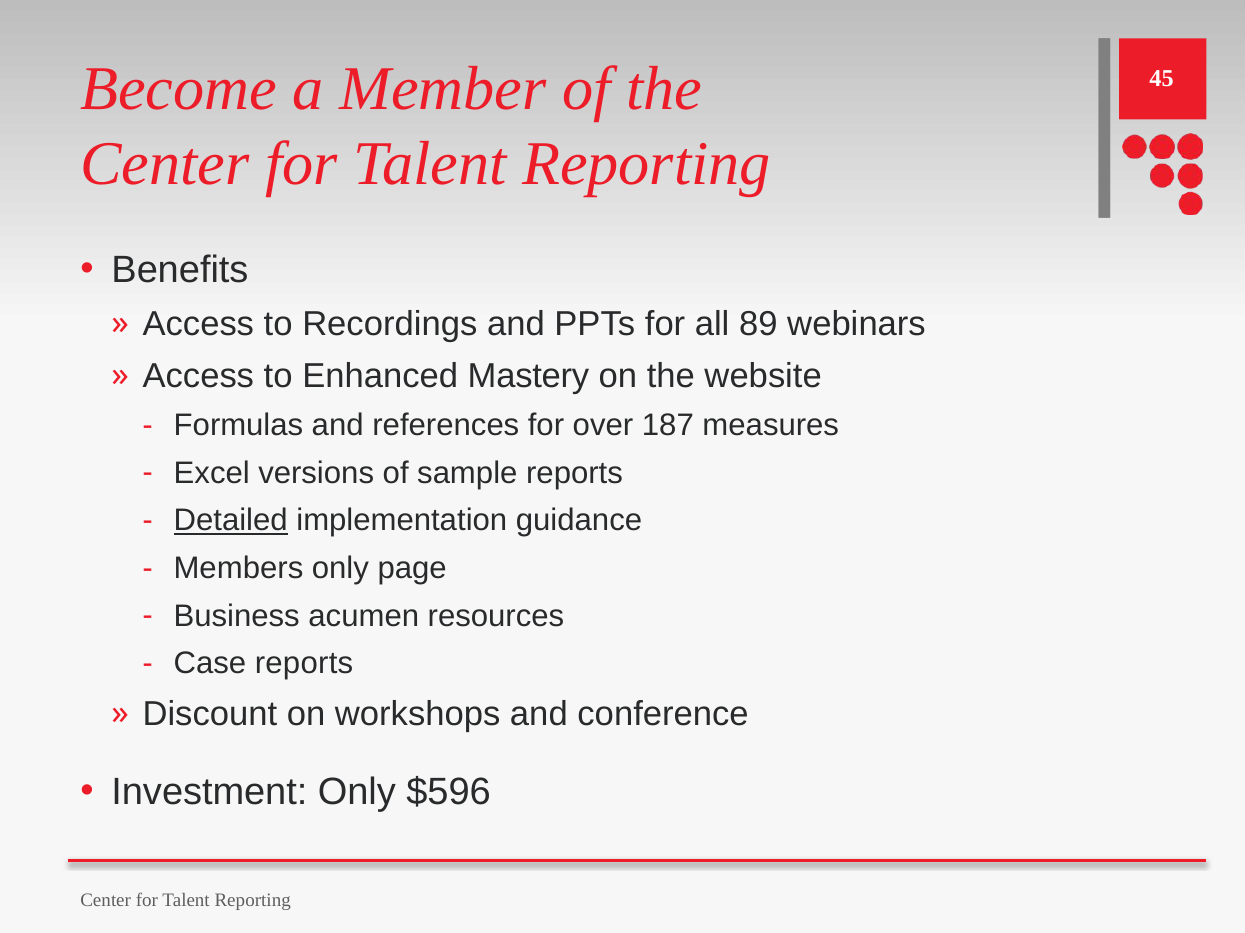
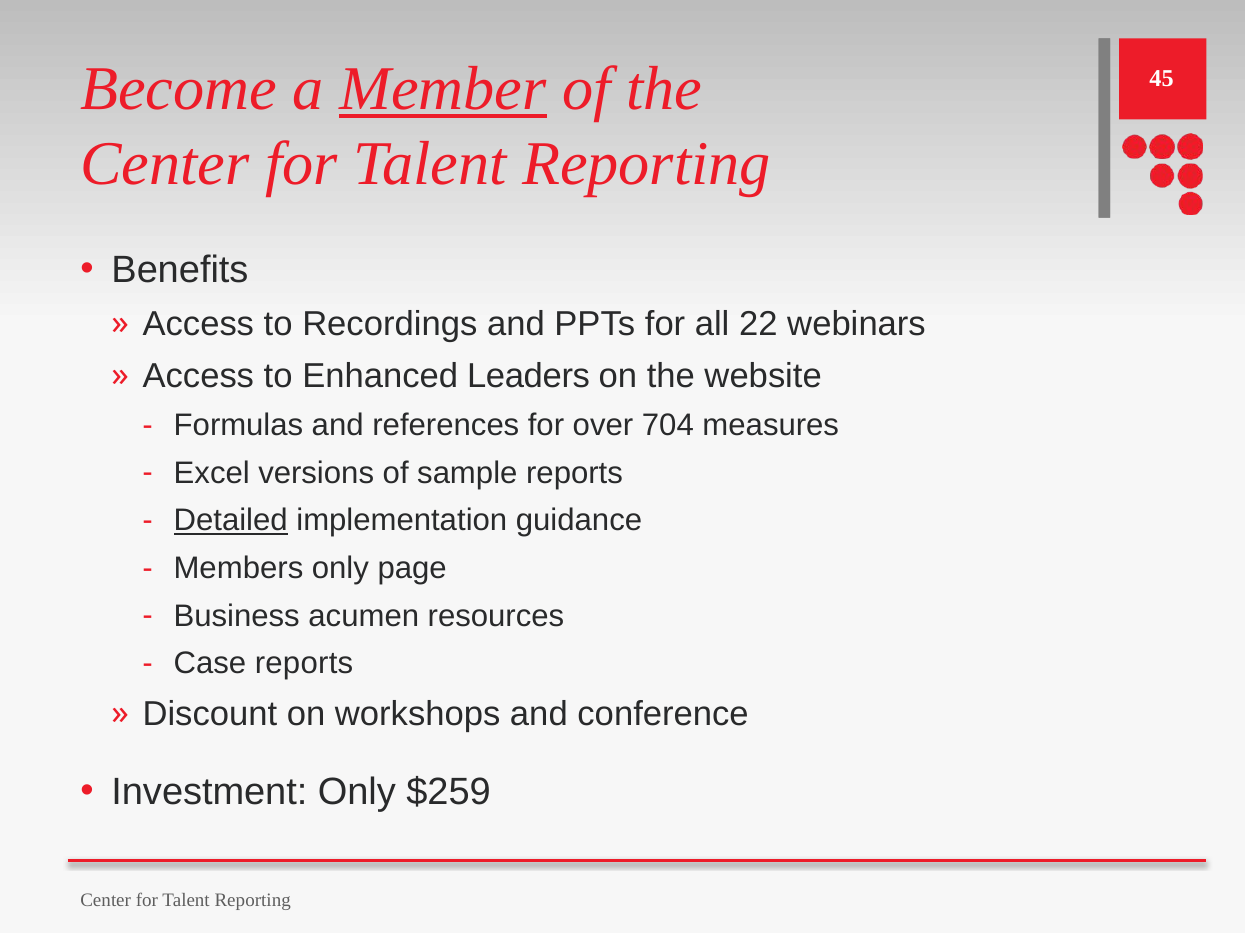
Member underline: none -> present (443, 89)
89: 89 -> 22 (758, 324)
Mastery: Mastery -> Leaders (529, 376)
187: 187 -> 704 (668, 426)
$596: $596 -> $259 (449, 793)
